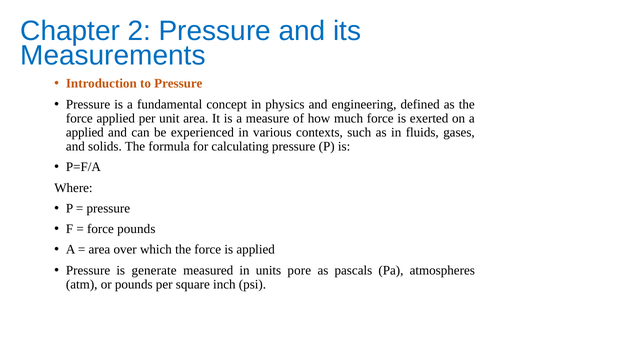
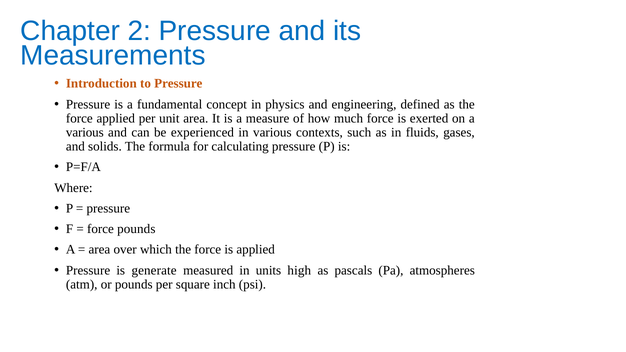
applied: applied -> various (85, 133)
pore: pore -> high (299, 270)
